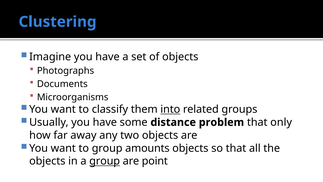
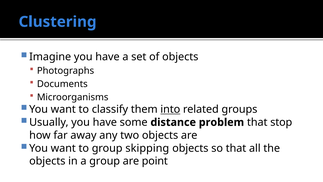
only: only -> stop (281, 122)
amounts: amounts -> skipping (147, 148)
group underline: present -> none (105, 161)
